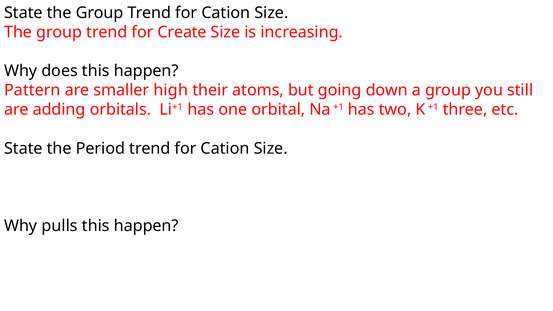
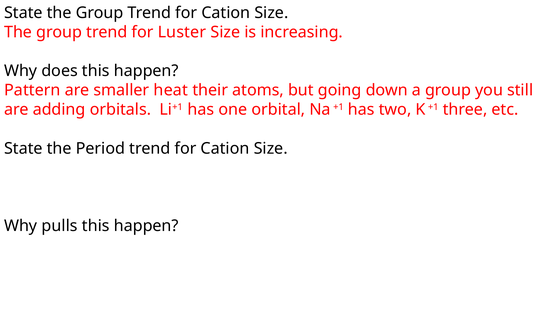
Create: Create -> Luster (182, 32)
high: high -> heat (171, 90)
